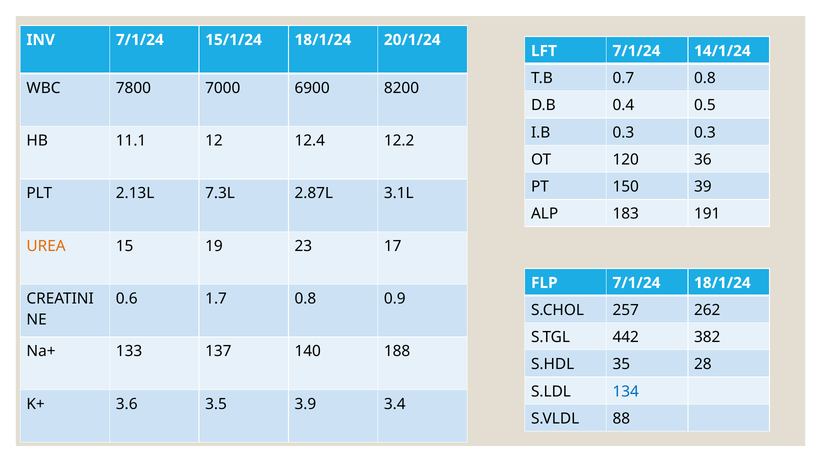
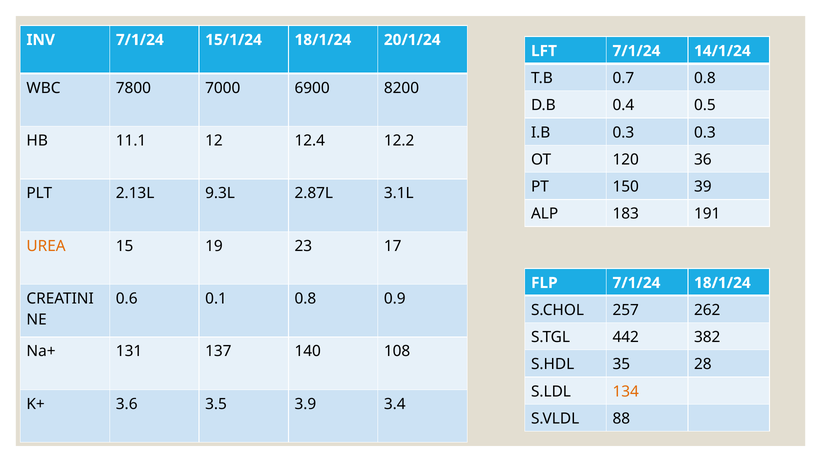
7.3L: 7.3L -> 9.3L (220, 193)
1.7: 1.7 -> 0.1 (216, 299)
133: 133 -> 131 (129, 351)
188: 188 -> 108 (397, 351)
134 colour: blue -> orange (626, 391)
